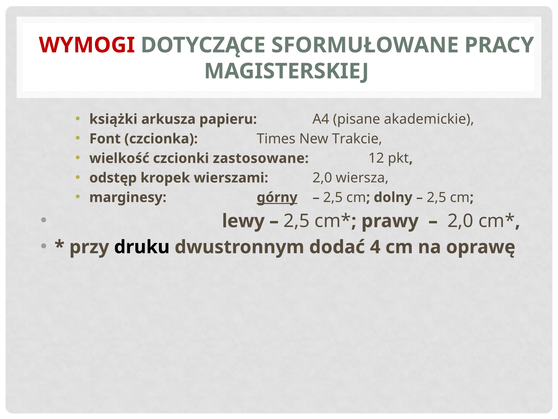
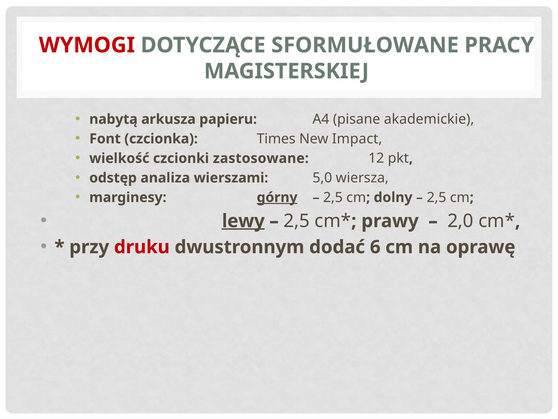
książki: książki -> nabytą (113, 119)
Trakcie: Trakcie -> Impact (357, 139)
kropek: kropek -> analiza (165, 178)
wierszami 2,0: 2,0 -> 5,0 (322, 178)
lewy underline: none -> present (243, 221)
druku colour: black -> red (142, 247)
4: 4 -> 6 (375, 247)
